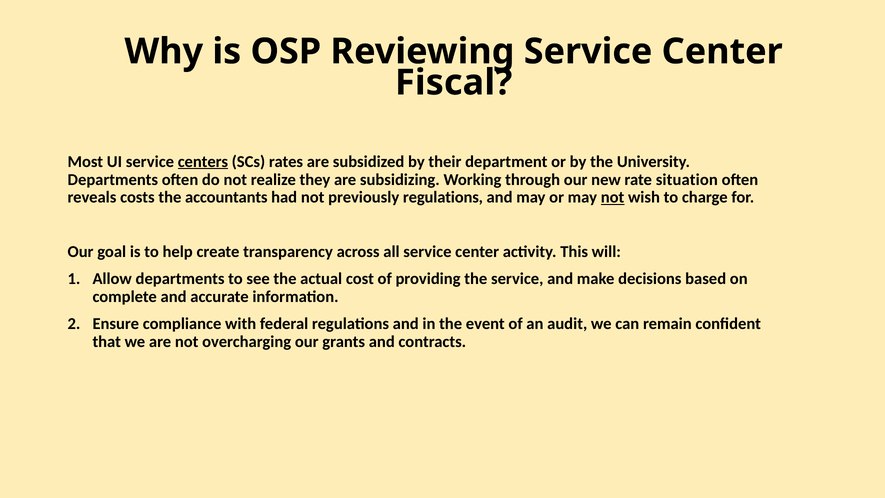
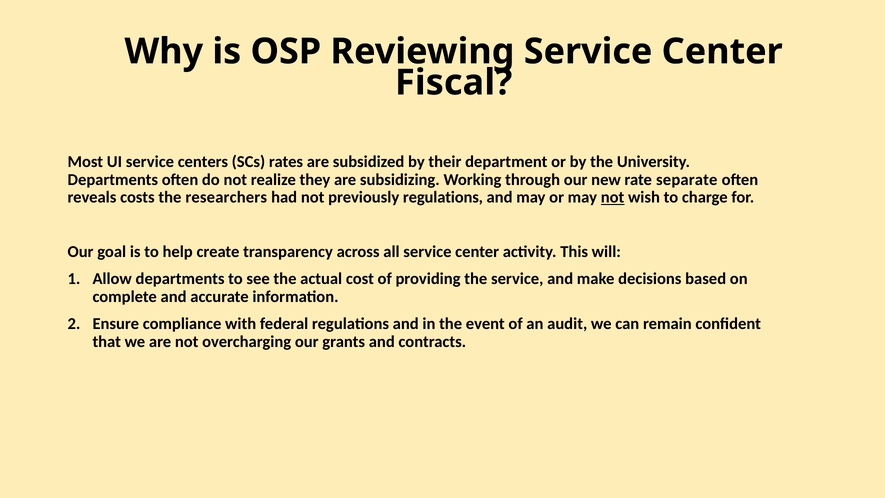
centers underline: present -> none (203, 162)
situation: situation -> separate (687, 179)
accountants: accountants -> researchers (226, 197)
